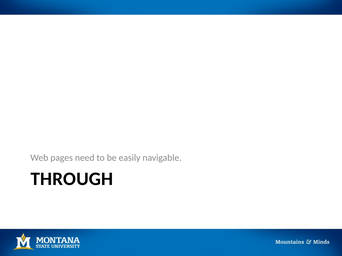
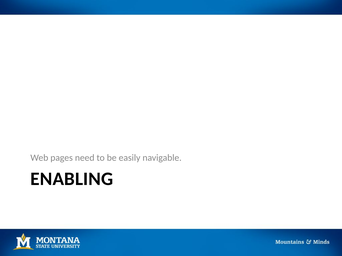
THROUGH: THROUGH -> ENABLING (72, 179)
